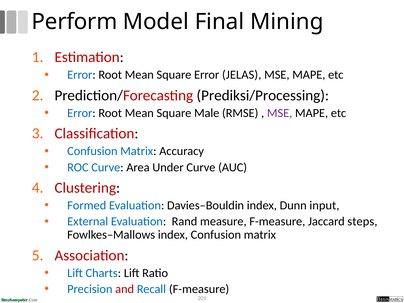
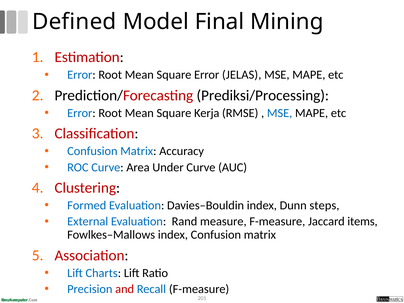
Perform: Perform -> Defined (74, 22)
Male: Male -> Kerja (207, 113)
MSE colour: purple -> blue (280, 113)
input: input -> steps (324, 205)
steps: steps -> items (363, 222)
